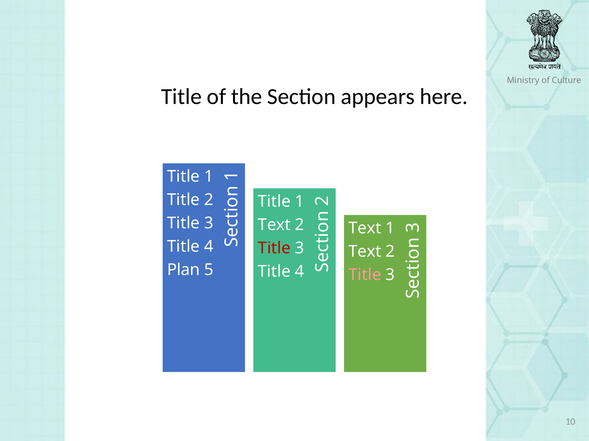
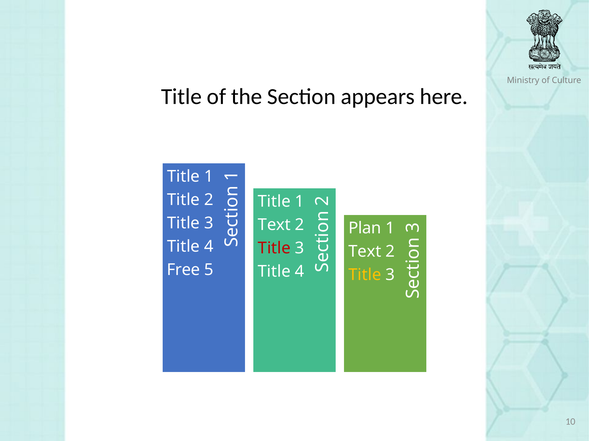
Text: Text -> Plan (365, 229)
Plan: Plan -> Free (184, 270)
Title colour: pink -> yellow (365, 275)
